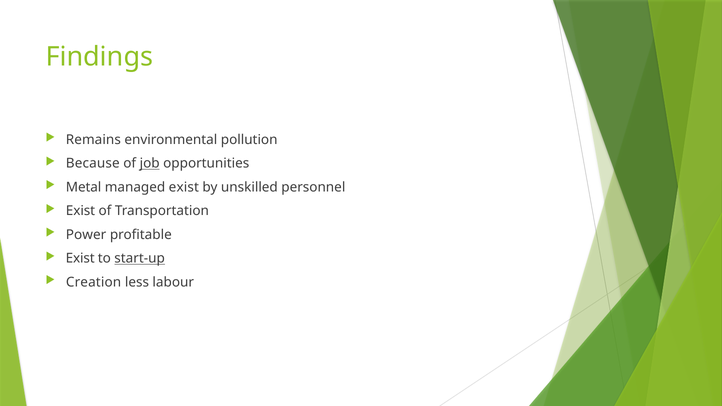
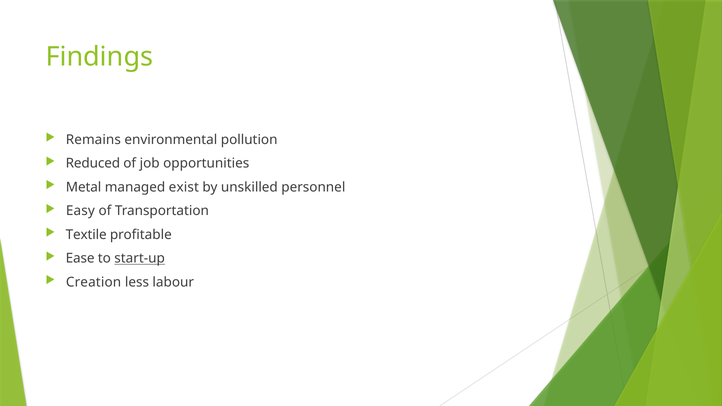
Because: Because -> Reduced (93, 164)
job underline: present -> none (150, 164)
Exist: Exist -> Easy (80, 211)
Power: Power -> Textile (86, 235)
Exist: Exist -> Ease (80, 259)
